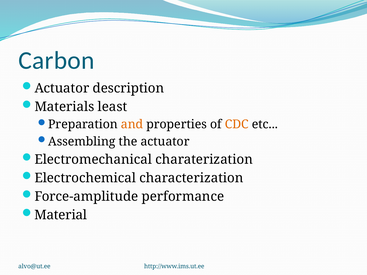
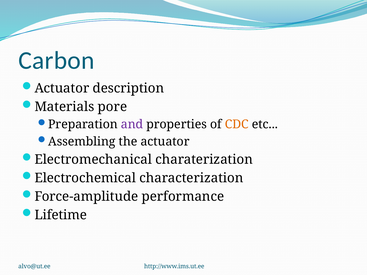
least: least -> pore (112, 107)
and colour: orange -> purple (132, 125)
Material: Material -> Lifetime (61, 215)
